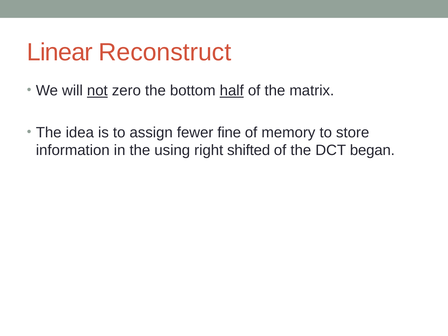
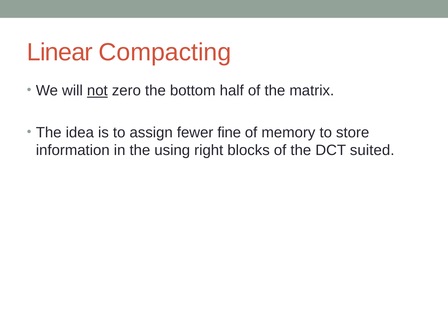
Reconstruct: Reconstruct -> Compacting (165, 52)
half underline: present -> none (232, 91)
shifted: shifted -> blocks (249, 150)
began: began -> suited (372, 150)
